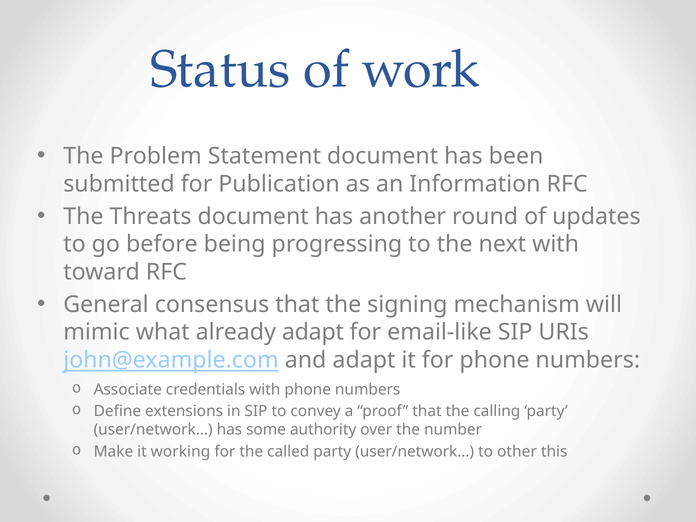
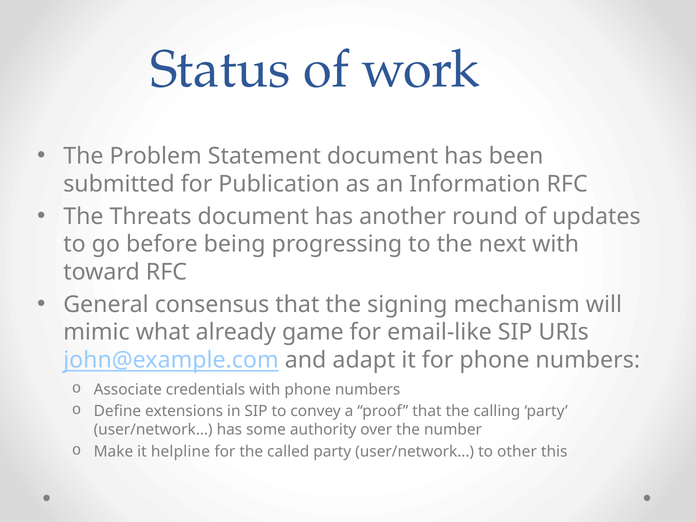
already adapt: adapt -> game (313, 332)
working: working -> helpline (180, 451)
